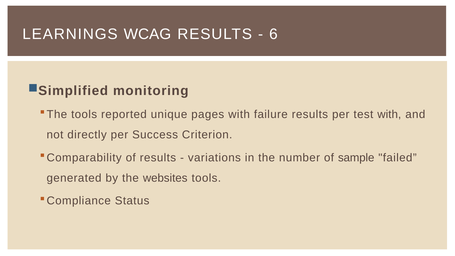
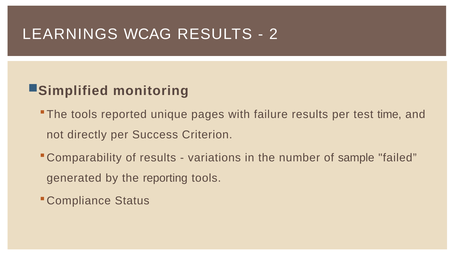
6: 6 -> 2 (273, 34)
test with: with -> time (389, 114)
websites: websites -> reporting (165, 178)
